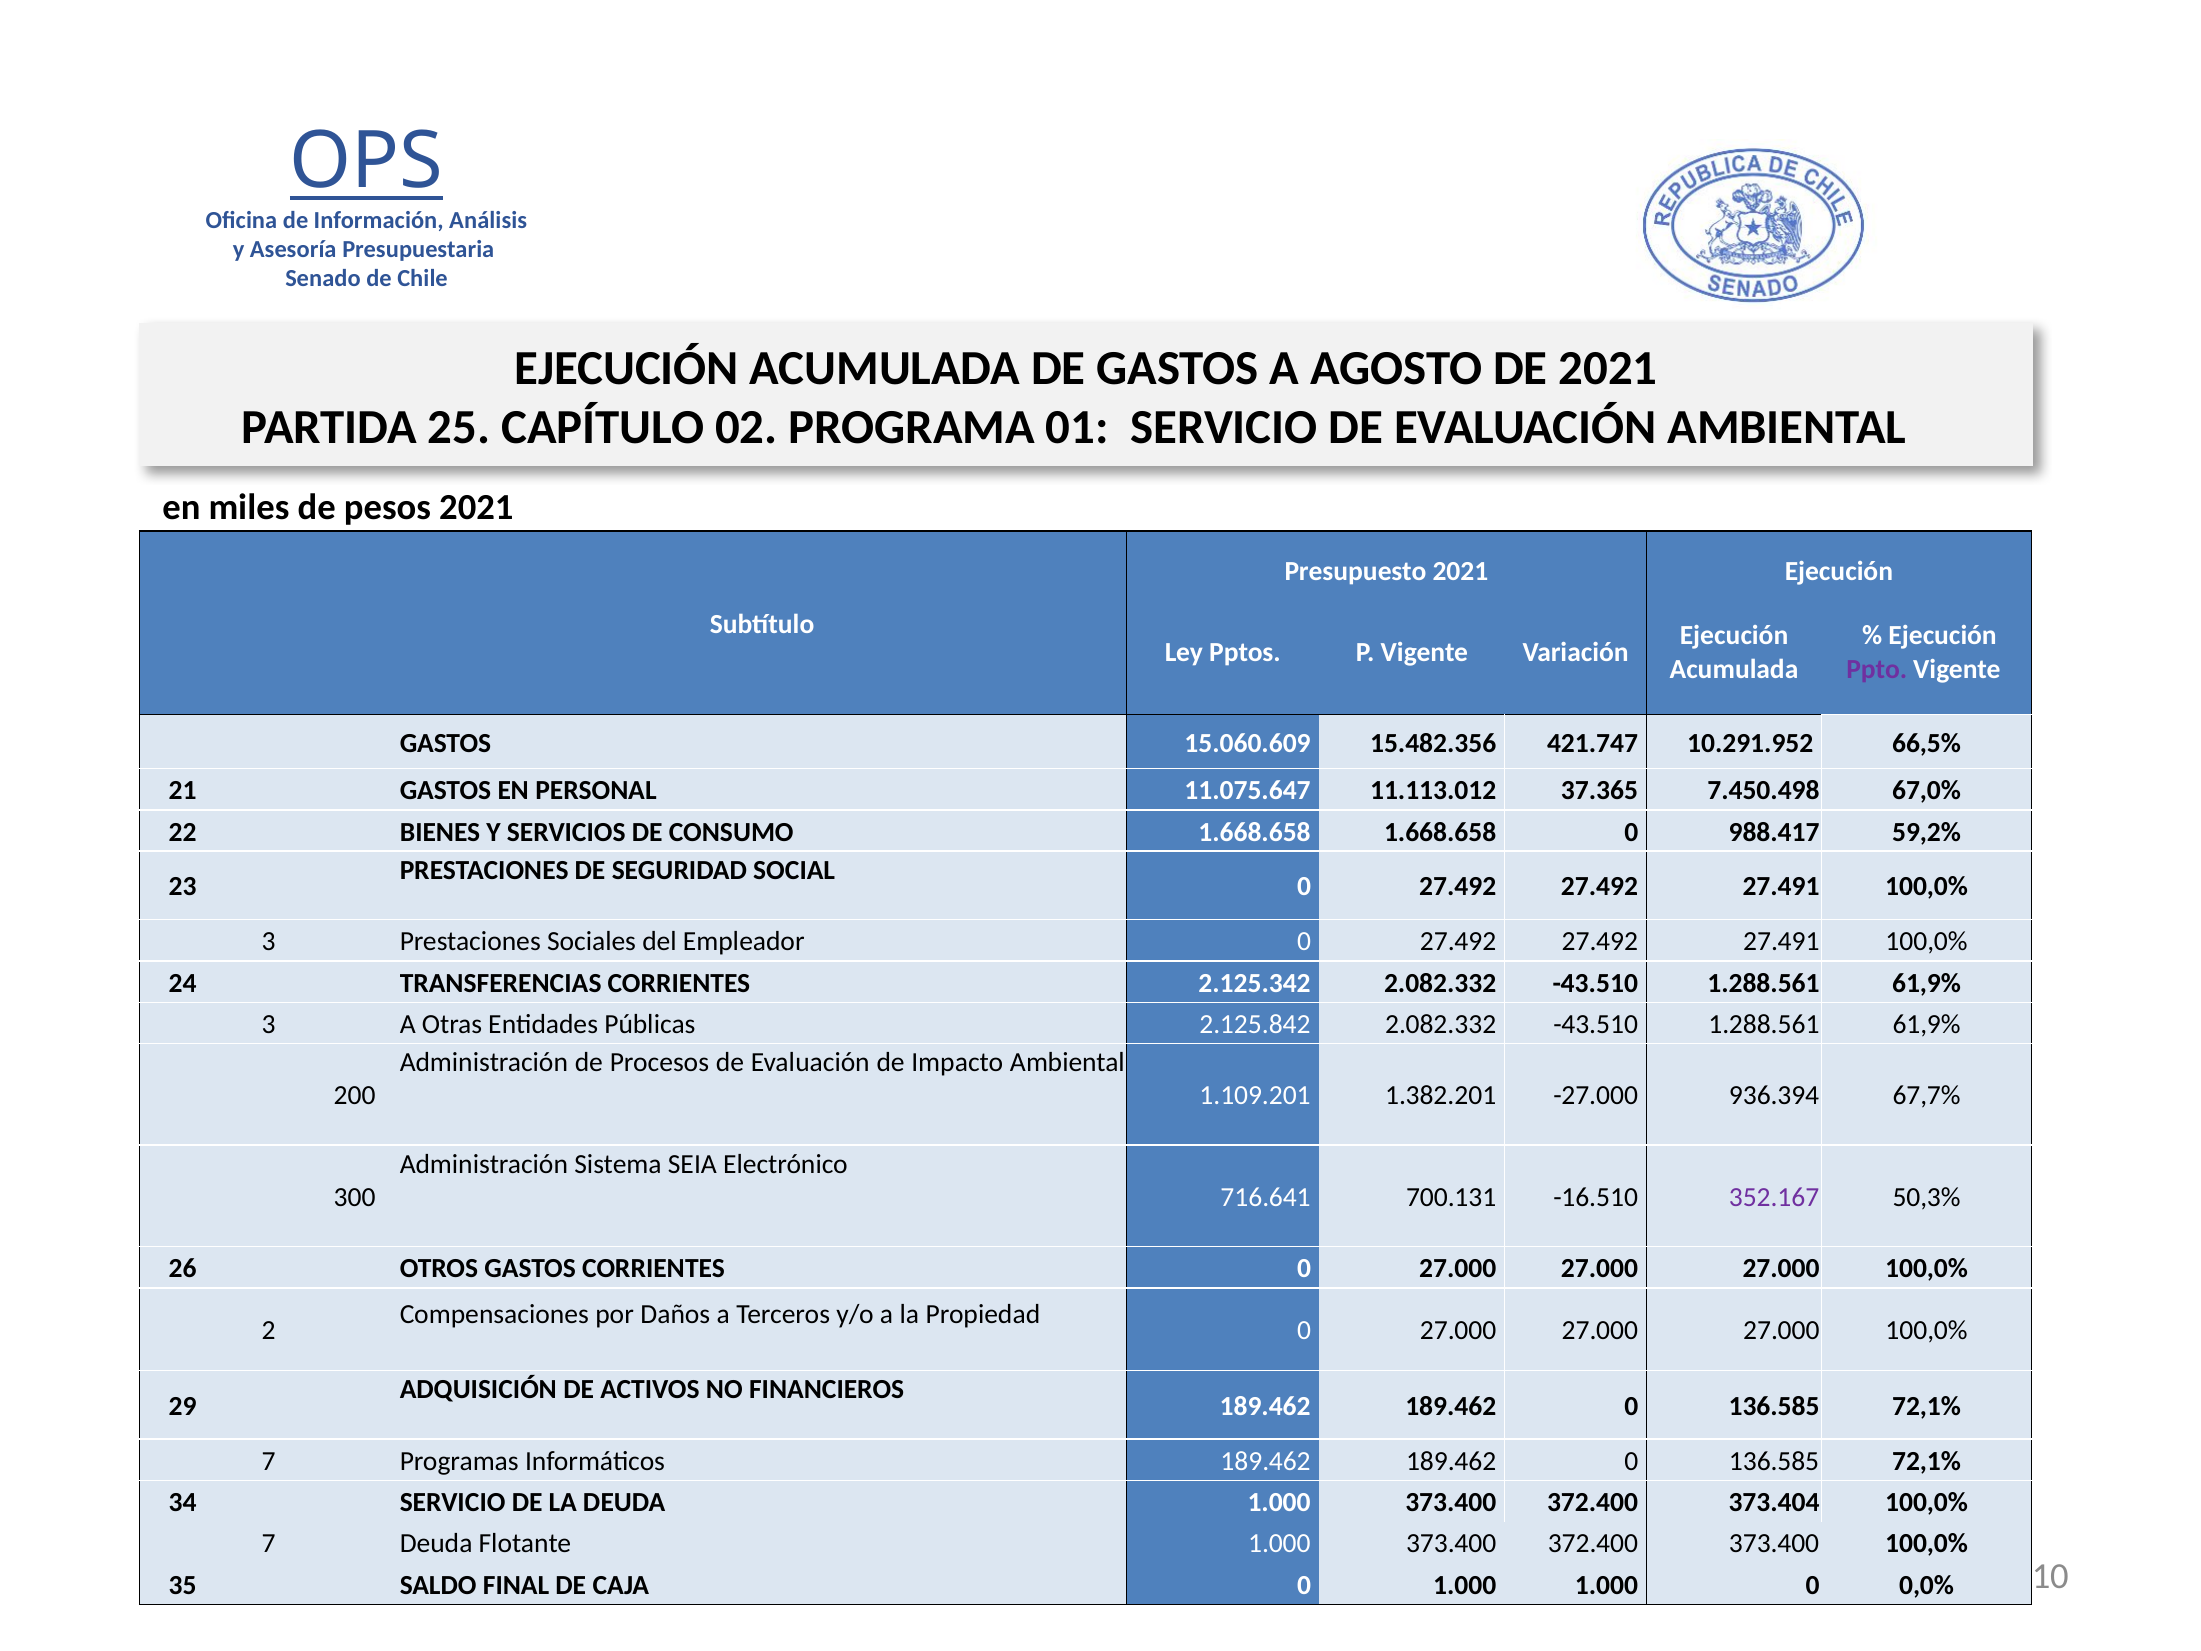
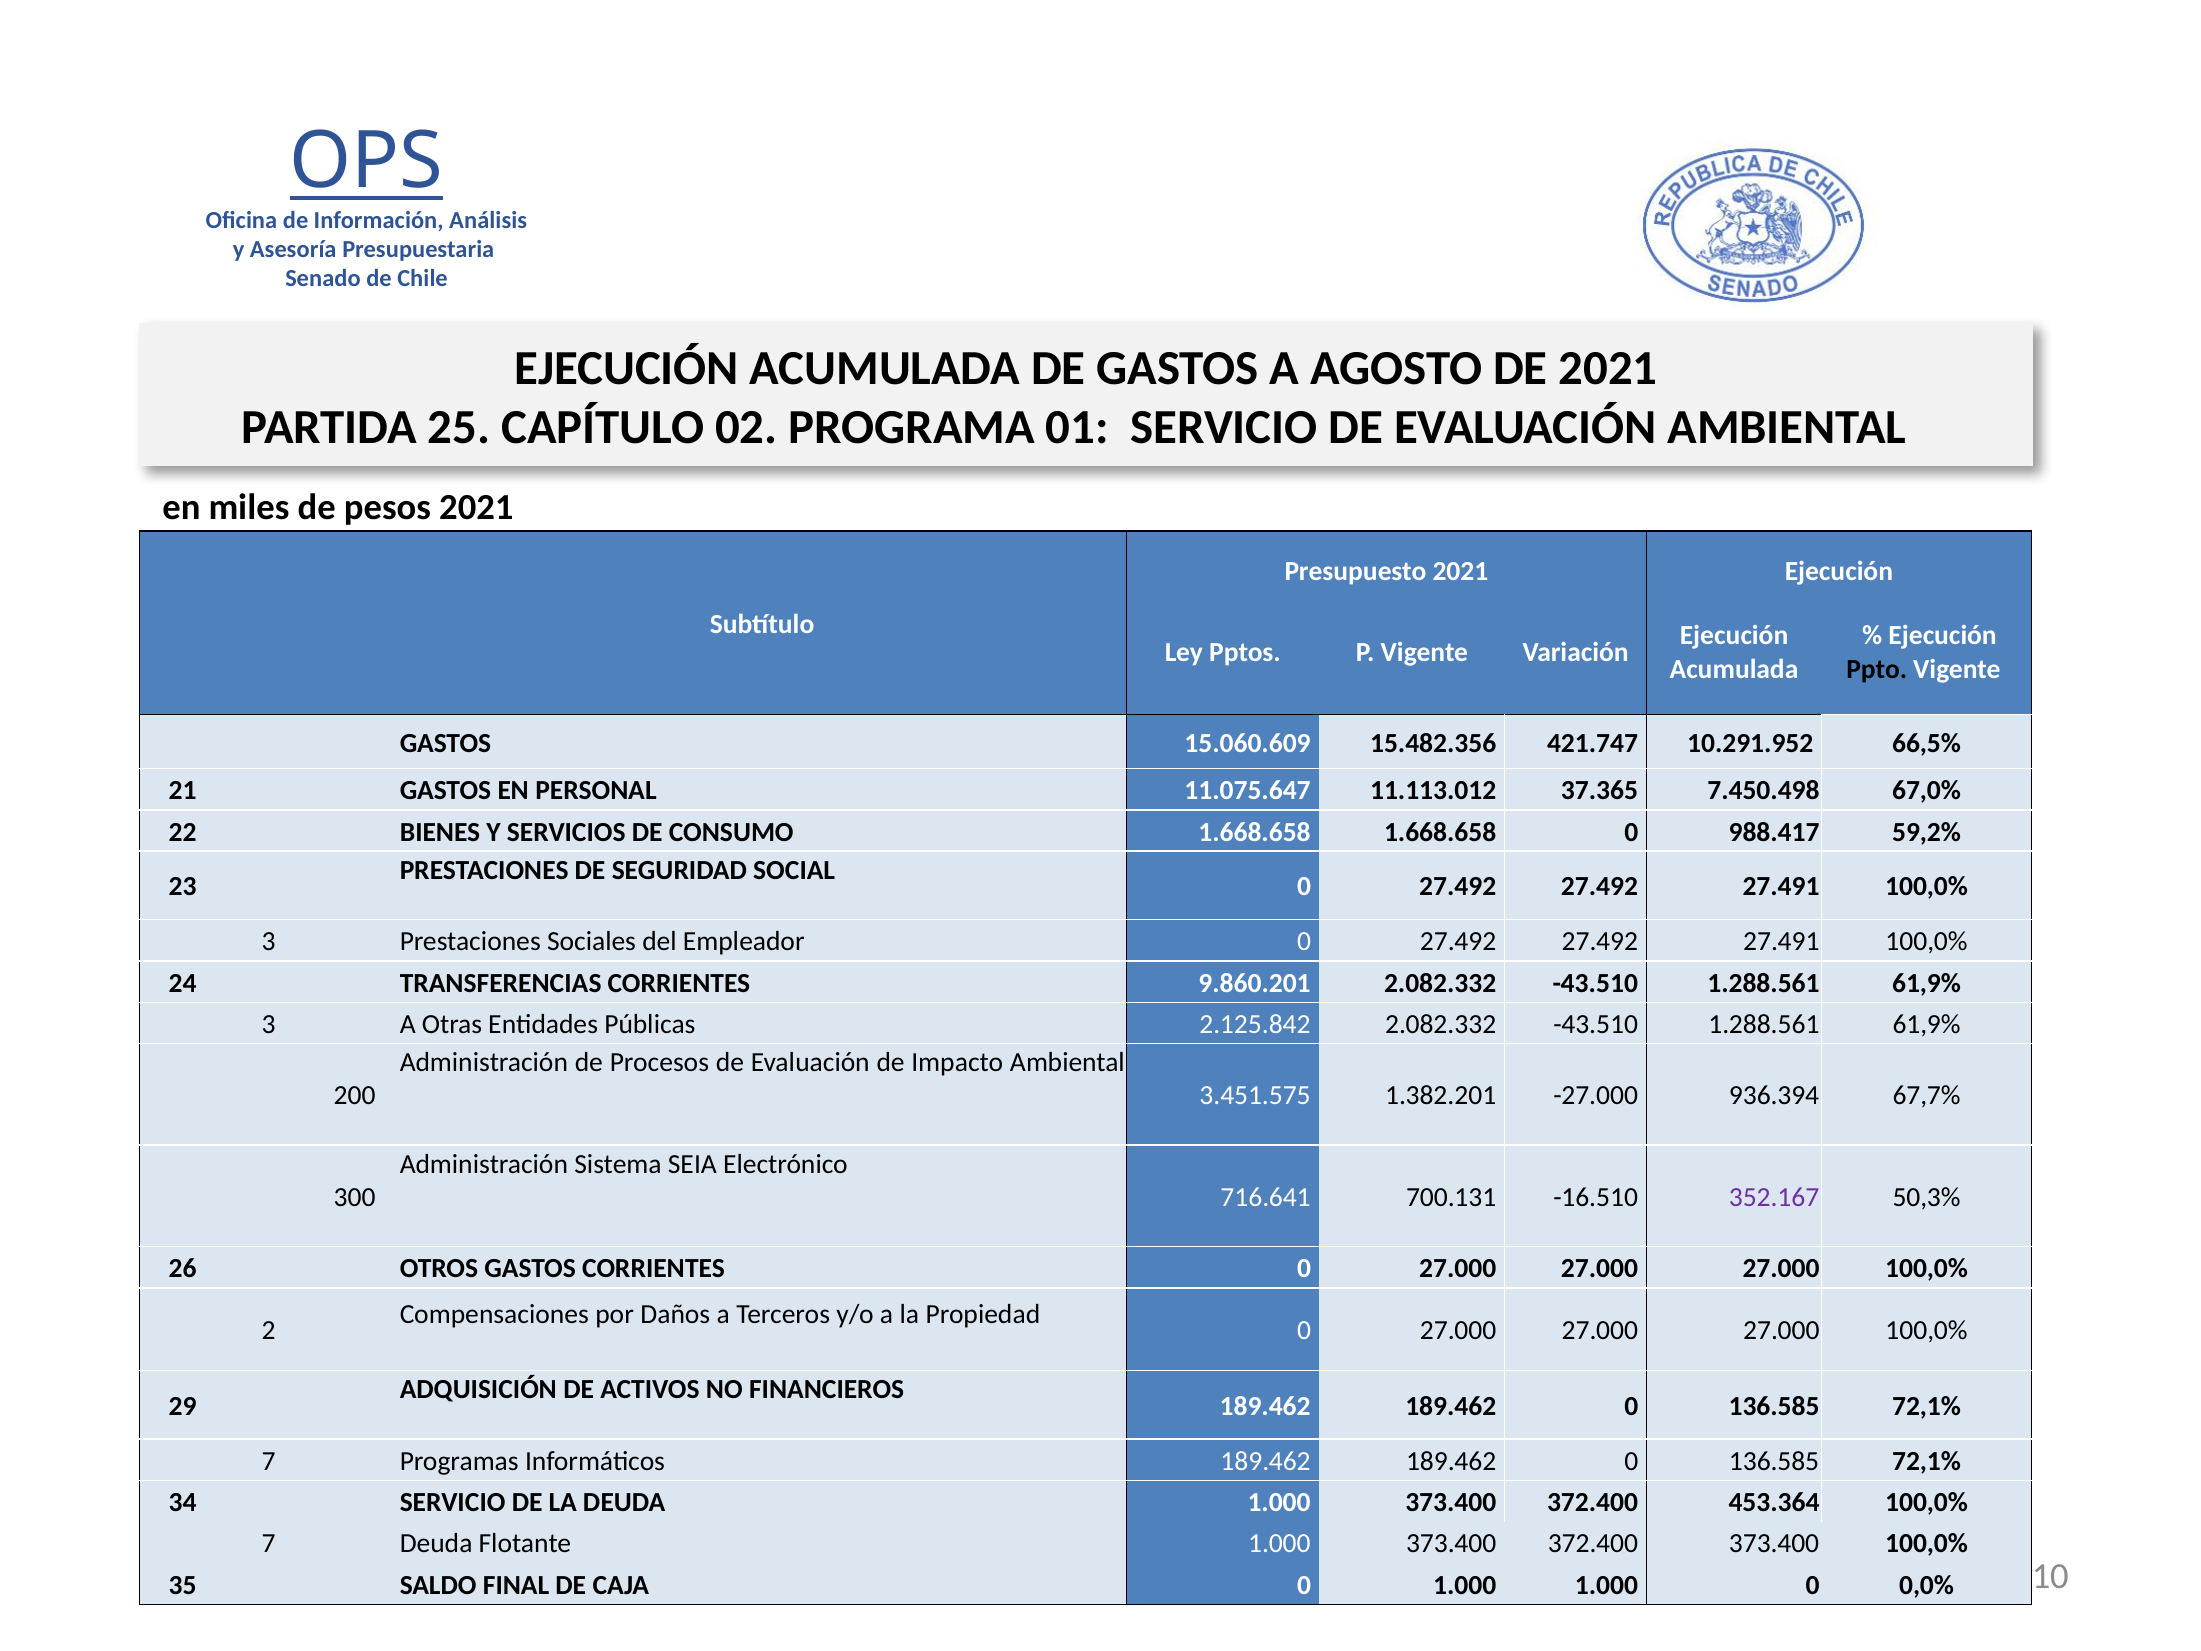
Ppto colour: purple -> black (1877, 669)
2.125.342: 2.125.342 -> 9.860.201 (1255, 983)
1.109.201: 1.109.201 -> 3.451.575 (1255, 1095)
373.404: 373.404 -> 453.364 (1774, 1502)
